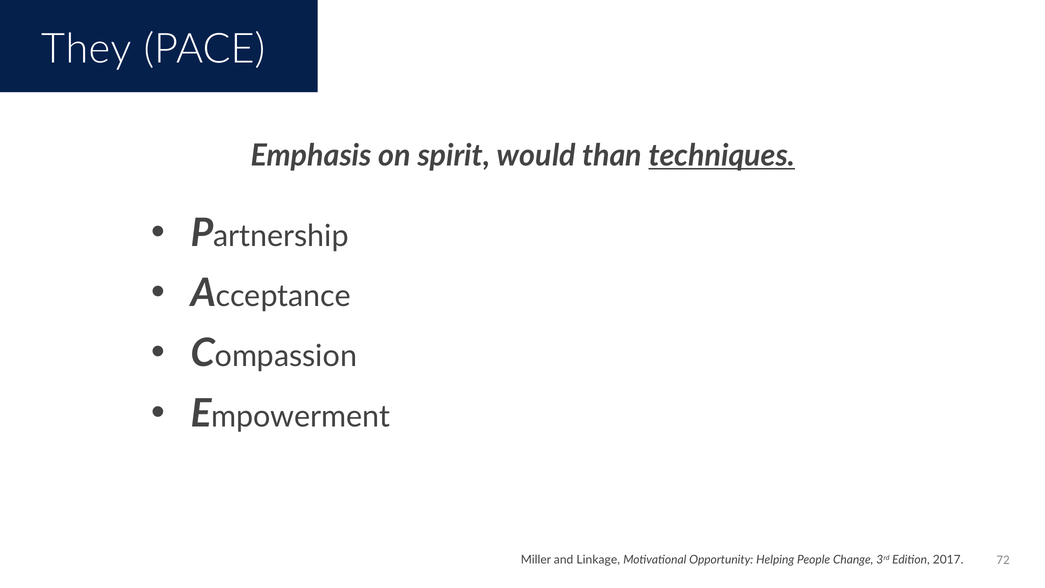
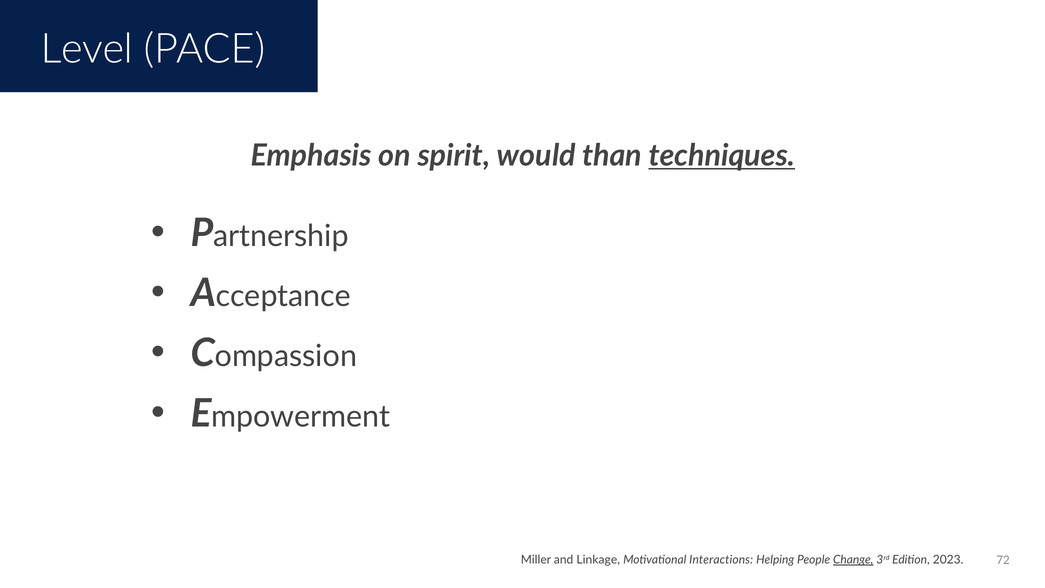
They: They -> Level (87, 49)
Opportunity: Opportunity -> Interactions (721, 560)
Change underline: none -> present (853, 560)
2017: 2017 -> 2023 (948, 560)
